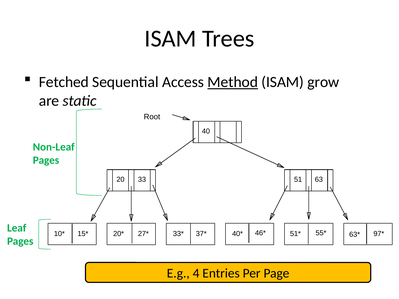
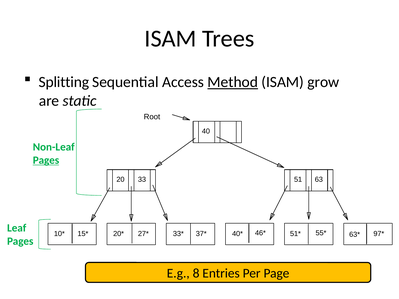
Fetched: Fetched -> Splitting (64, 82)
Pages underline: none -> present (46, 160)
4: 4 -> 8 (196, 274)
